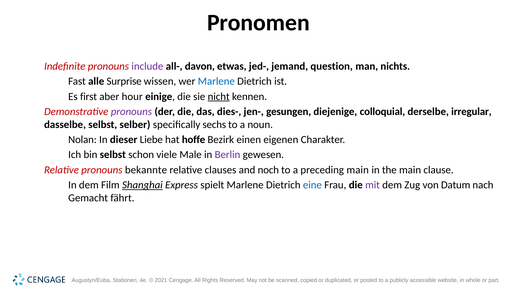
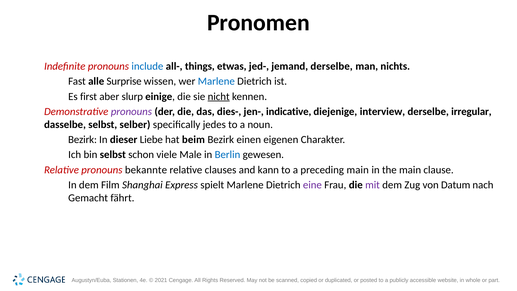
include colour: purple -> blue (147, 66)
davon: davon -> things (200, 66)
jemand question: question -> derselbe (332, 66)
hour: hour -> slurp (132, 96)
gesungen: gesungen -> indicative (289, 112)
colloquial: colloquial -> interview (382, 112)
sechs: sechs -> jedes (214, 124)
Nolan: Nolan -> Bezirk (82, 140)
hoffe: hoffe -> beim (193, 140)
Berlin colour: purple -> blue (227, 155)
noch: noch -> kann (268, 170)
Shanghai underline: present -> none (142, 185)
eine colour: blue -> purple (312, 185)
